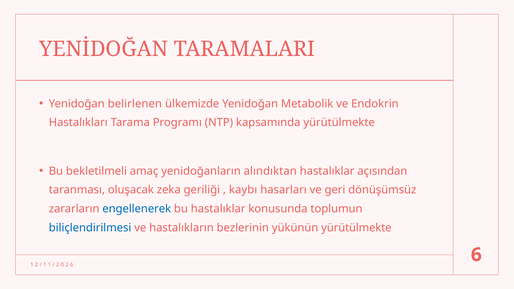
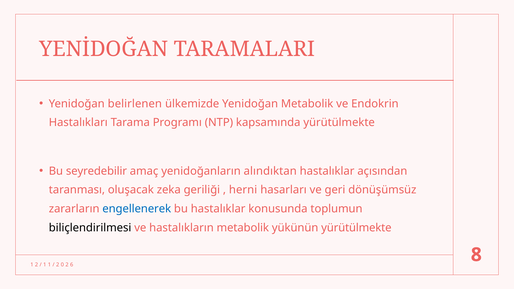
bekletilmeli: bekletilmeli -> seyredebilir (96, 171)
kaybı: kaybı -> herni (243, 190)
biliçlendirilmesi colour: blue -> black (90, 228)
hastalıkların bezlerinin: bezlerinin -> metabolik (243, 228)
6: 6 -> 8 (476, 255)
